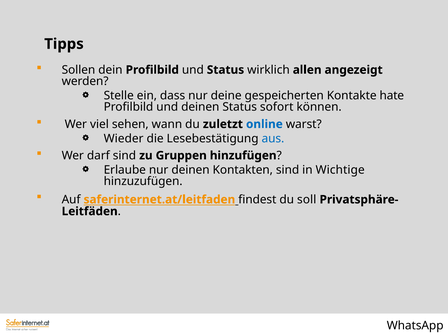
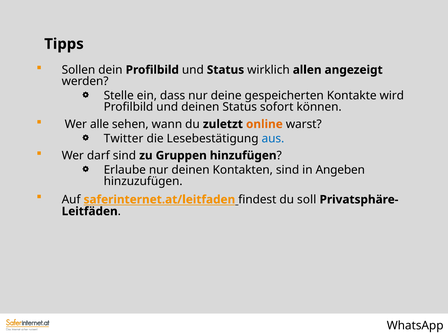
hate: hate -> wird (392, 96)
viel: viel -> alle (100, 124)
online colour: blue -> orange (264, 124)
Wieder: Wieder -> Twitter (124, 138)
Wichtige: Wichtige -> Angeben (340, 170)
